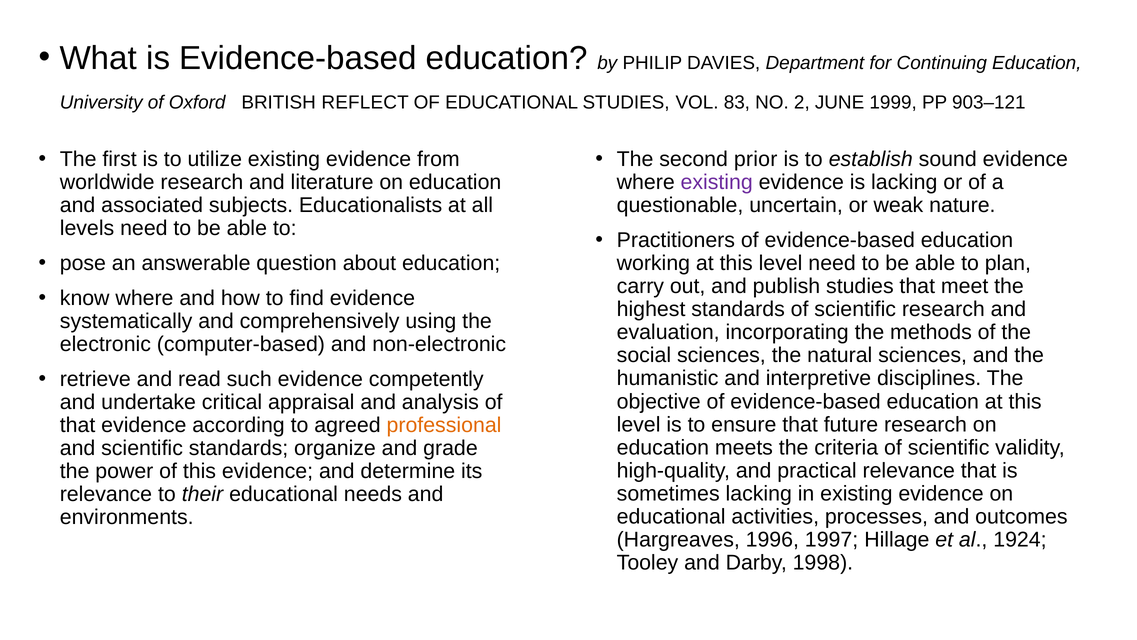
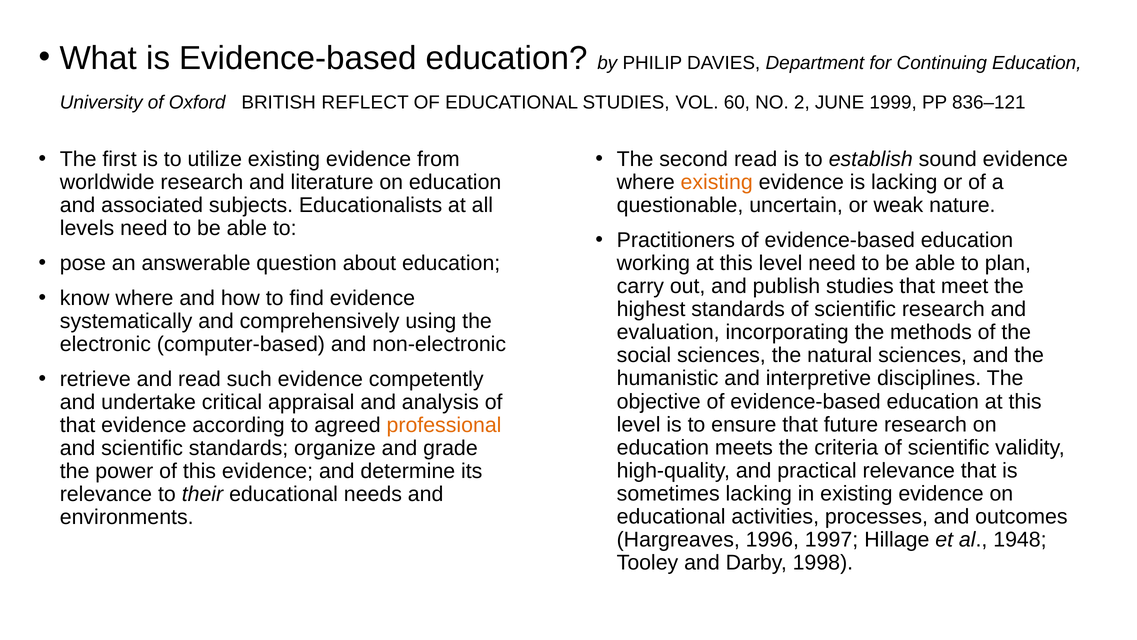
83: 83 -> 60 (737, 103)
903–121: 903–121 -> 836–121 (989, 103)
second prior: prior -> read (756, 159)
existing colour: purple -> orange (717, 182)
1924: 1924 -> 1948 (1020, 539)
